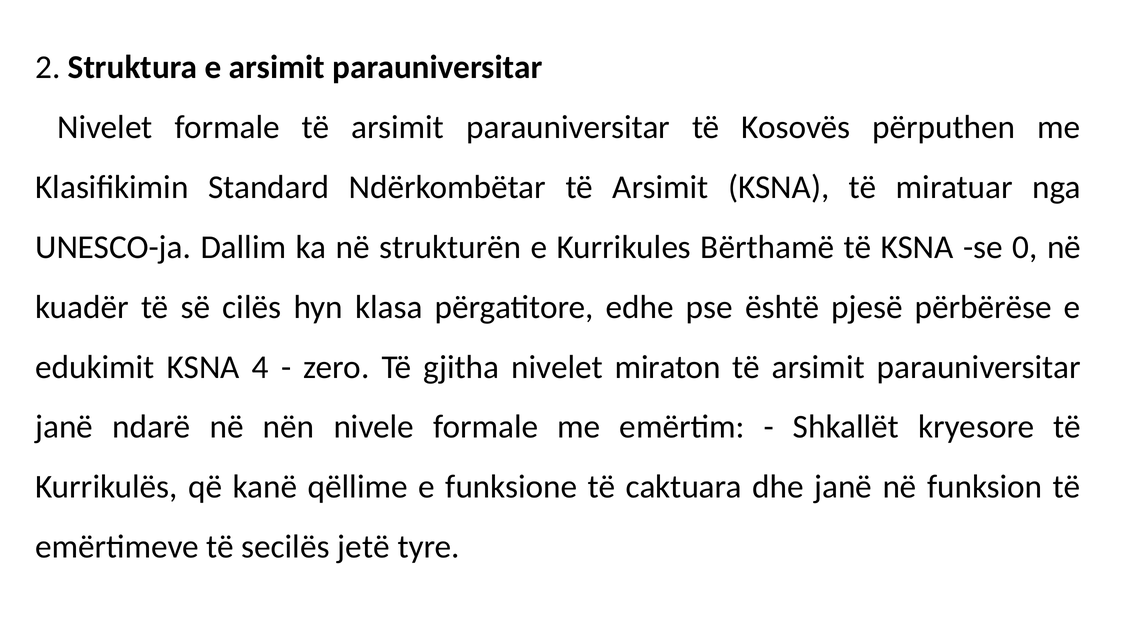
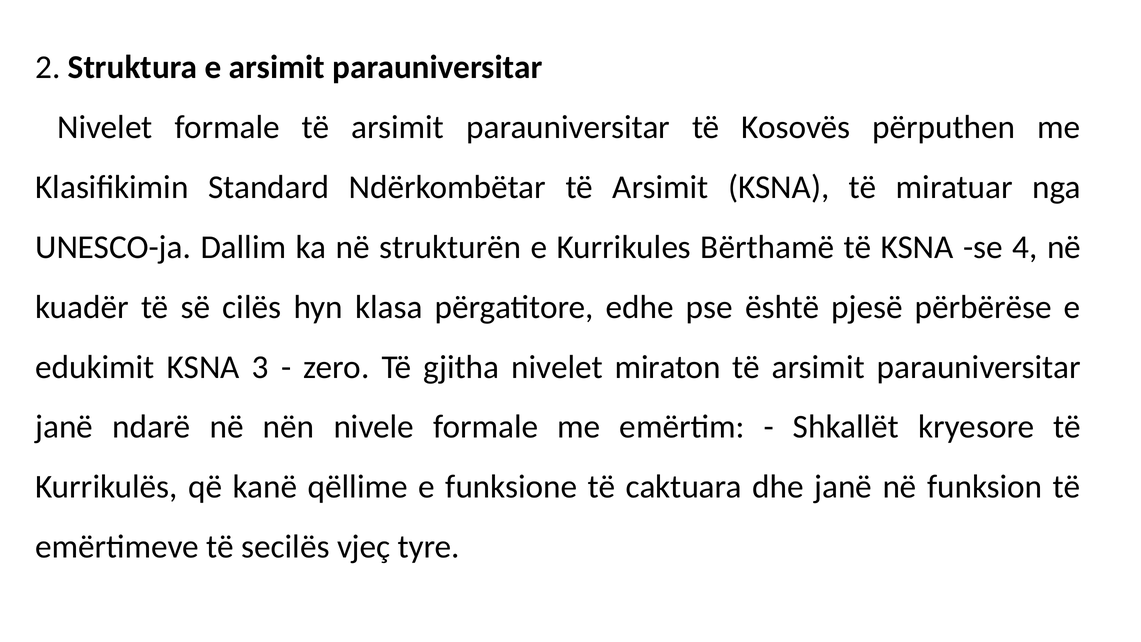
0: 0 -> 4 (1025, 247)
4: 4 -> 3 (260, 367)
jetë: jetë -> vjeç (364, 547)
